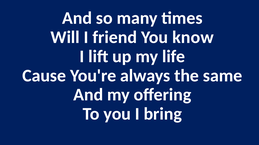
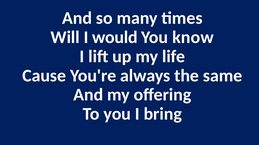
friend: friend -> would (115, 37)
